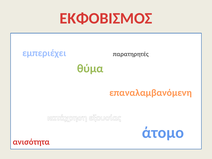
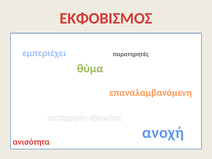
άτομο: άτομο -> ανοχή (163, 133)
